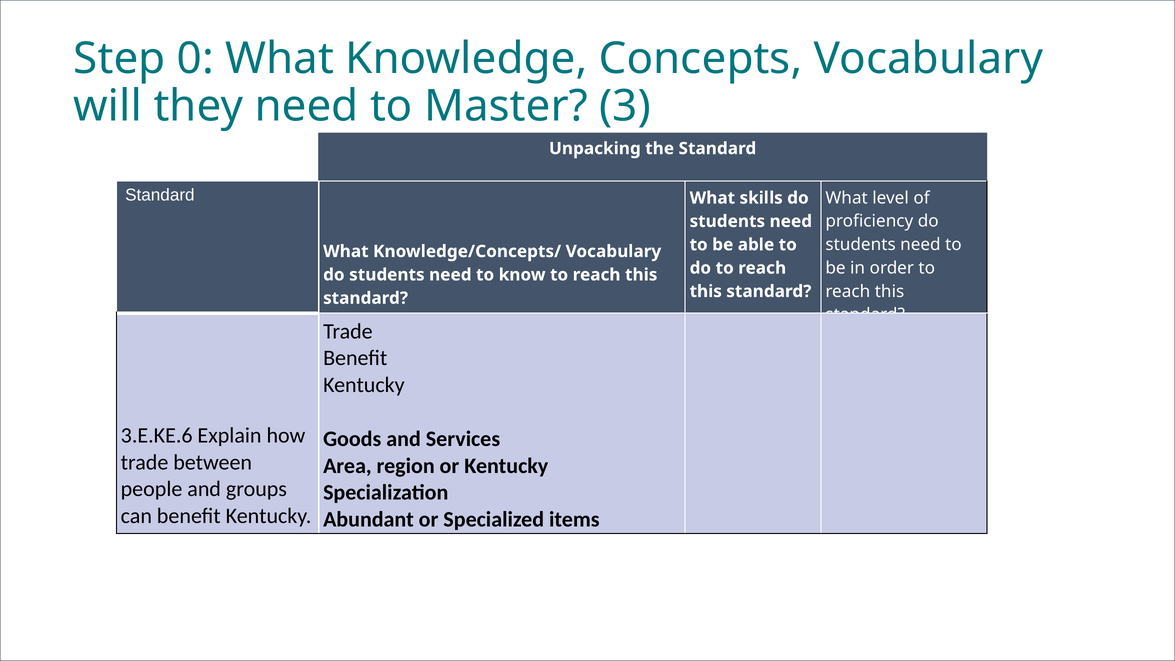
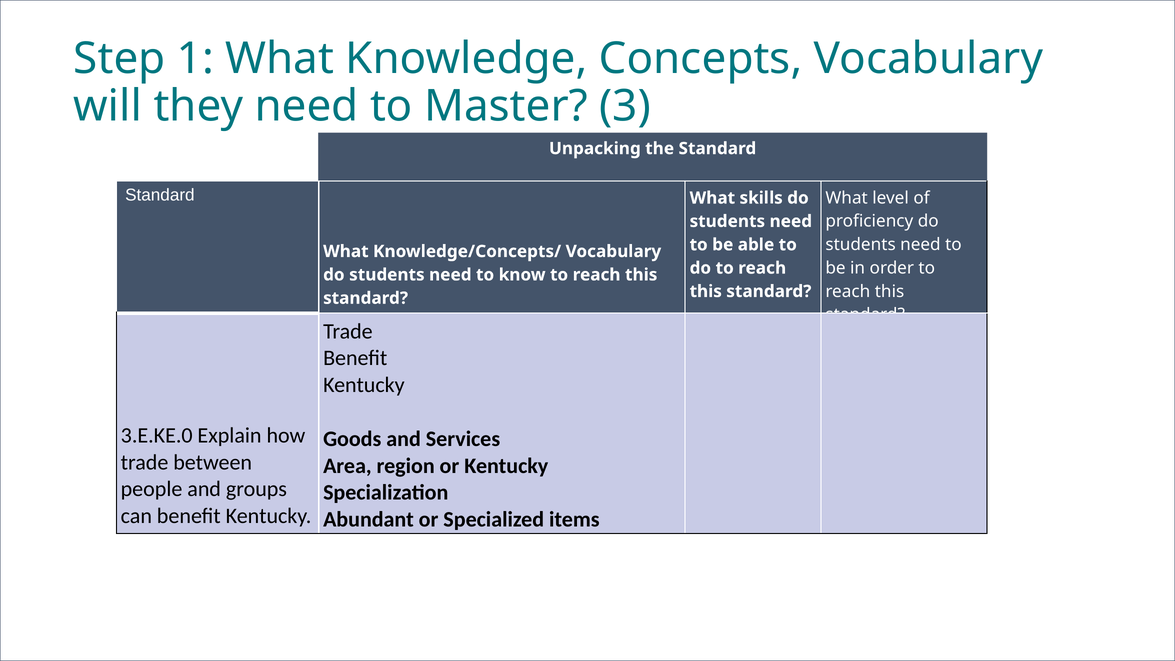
0: 0 -> 1 (195, 59)
3.E.KE.6: 3.E.KE.6 -> 3.E.KE.0 (157, 435)
